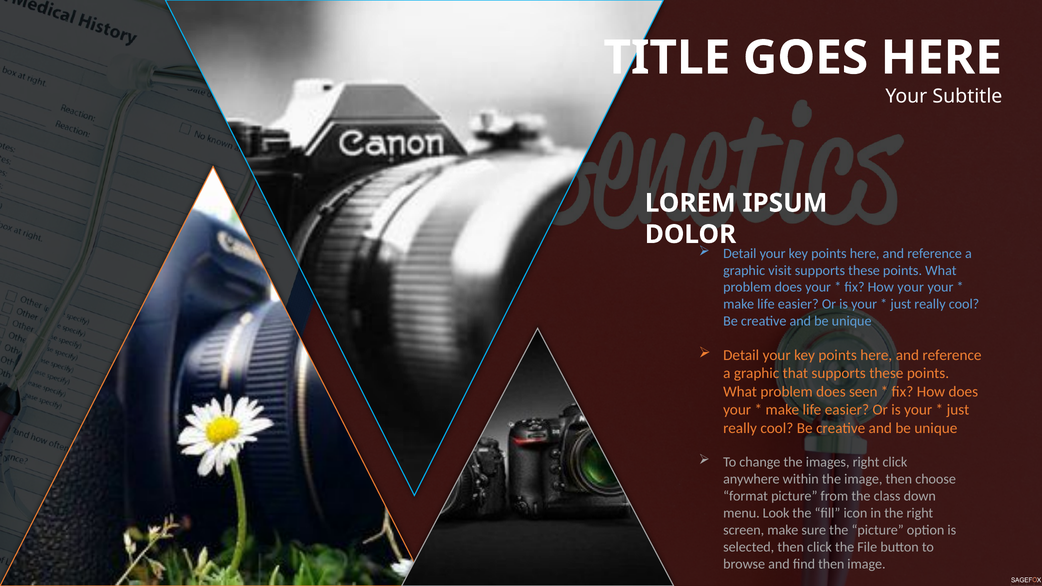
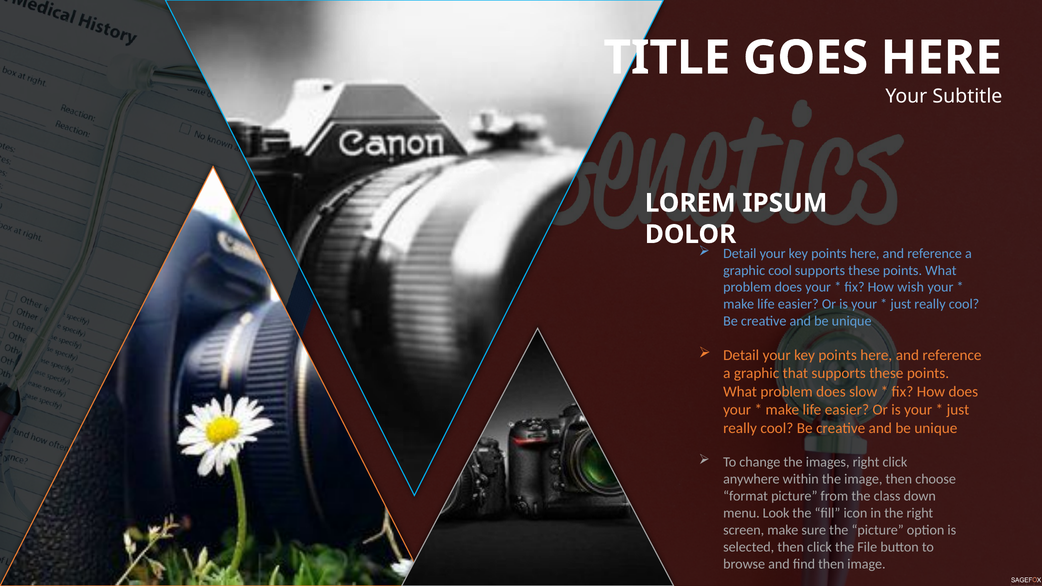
graphic visit: visit -> cool (780, 270)
How your: your -> wish (911, 287)
seen: seen -> slow (863, 392)
